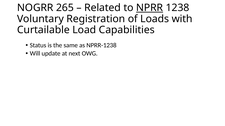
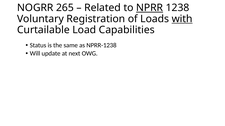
with underline: none -> present (182, 19)
